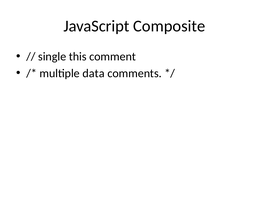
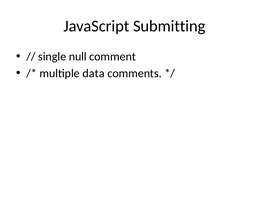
Composite: Composite -> Submitting (169, 26)
this: this -> null (78, 56)
